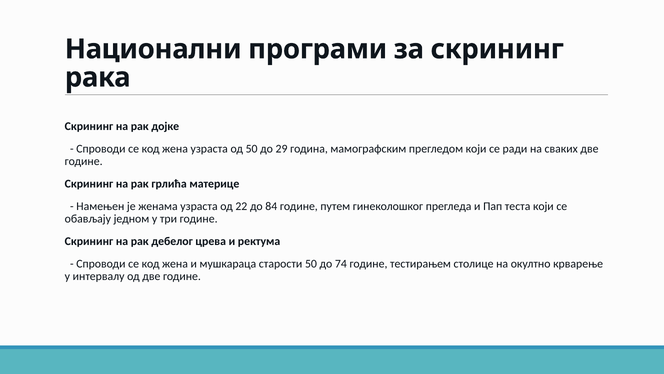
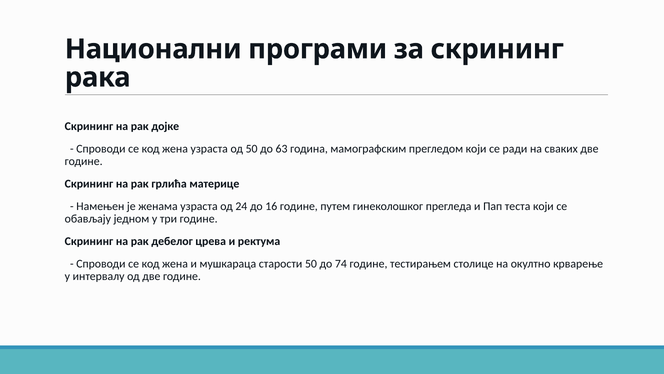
29: 29 -> 63 (282, 148)
22: 22 -> 24 (241, 206)
84: 84 -> 16 (271, 206)
